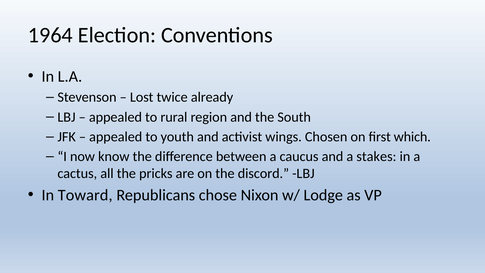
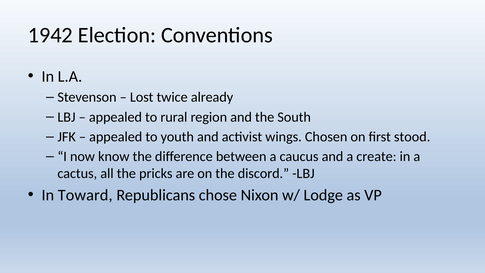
1964: 1964 -> 1942 (50, 35)
which: which -> stood (412, 137)
stakes: stakes -> create (376, 157)
